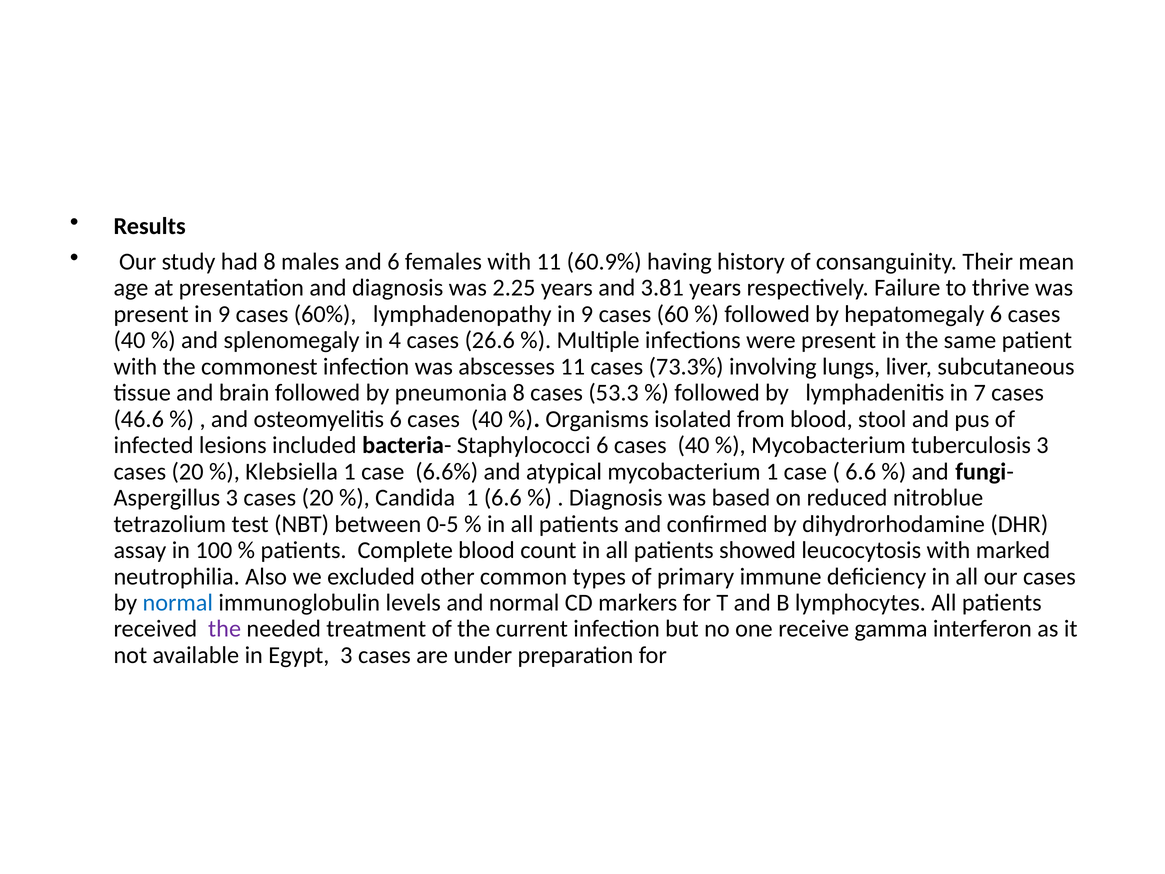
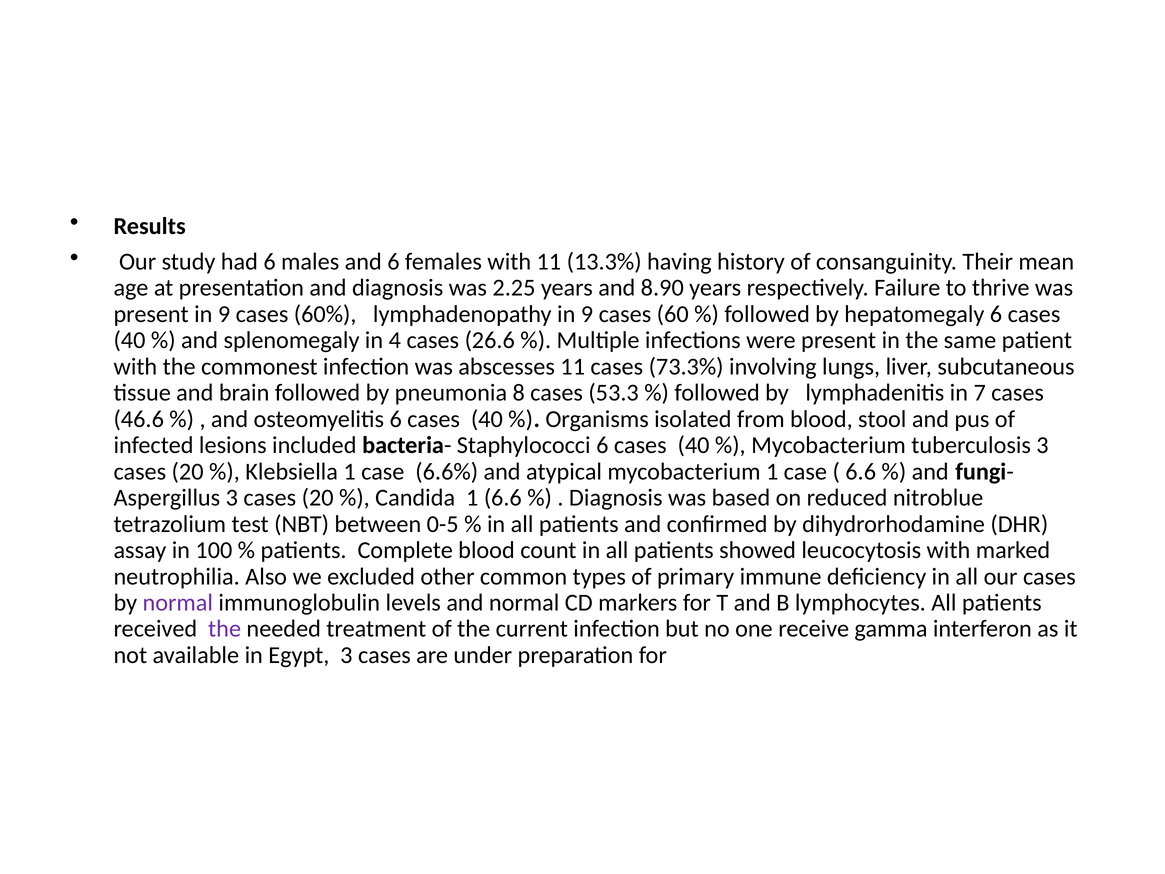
had 8: 8 -> 6 (270, 262)
60.9%: 60.9% -> 13.3% (604, 262)
3.81: 3.81 -> 8.90 (662, 288)
normal colour: blue -> purple (178, 603)
